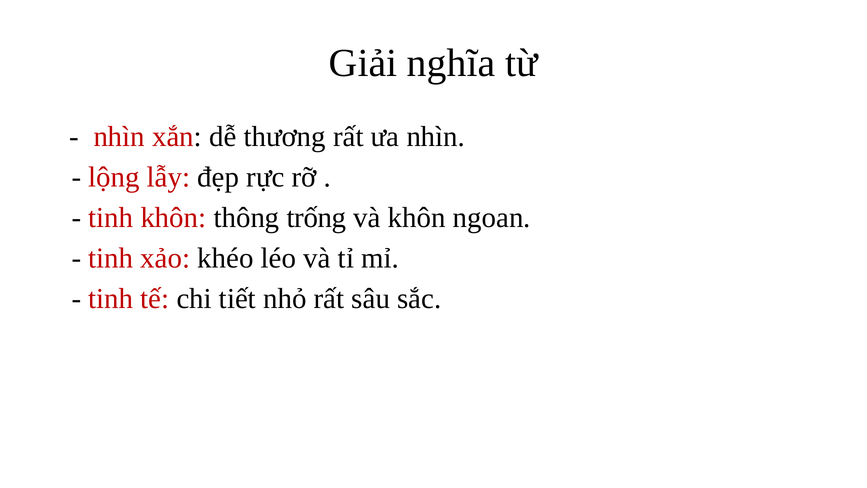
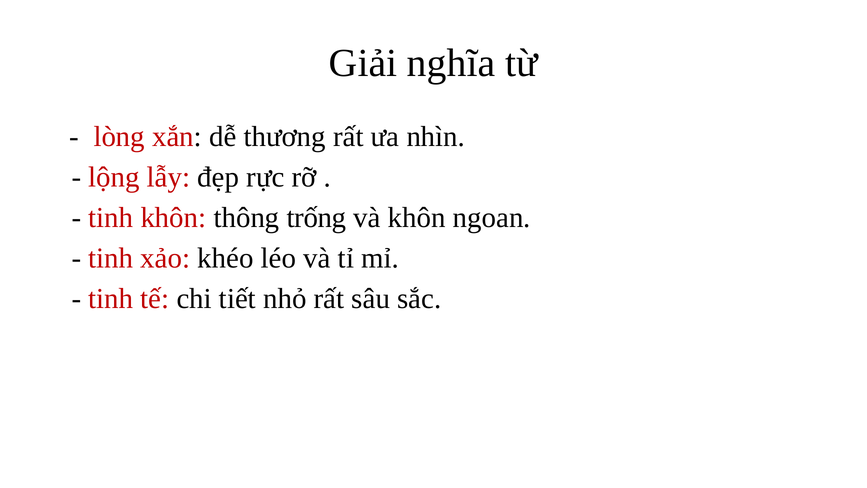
nhìn: nhìn -> lòng (119, 136)
